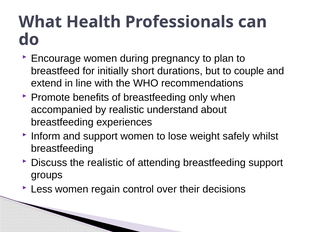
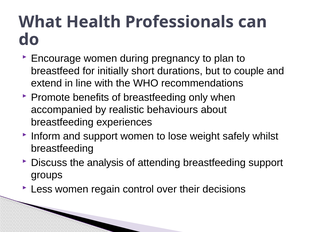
understand: understand -> behaviours (172, 110)
the realistic: realistic -> analysis (105, 163)
